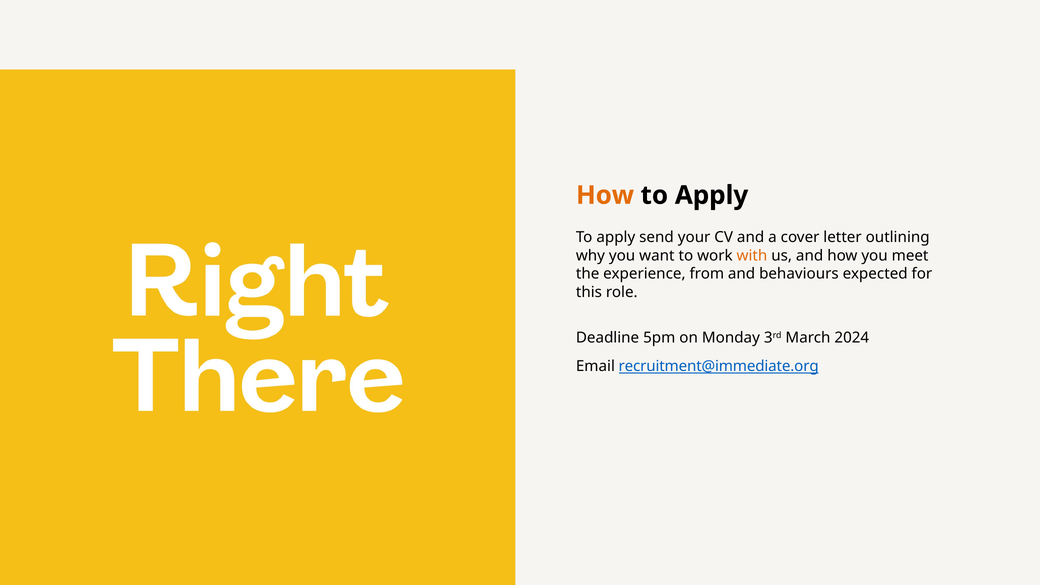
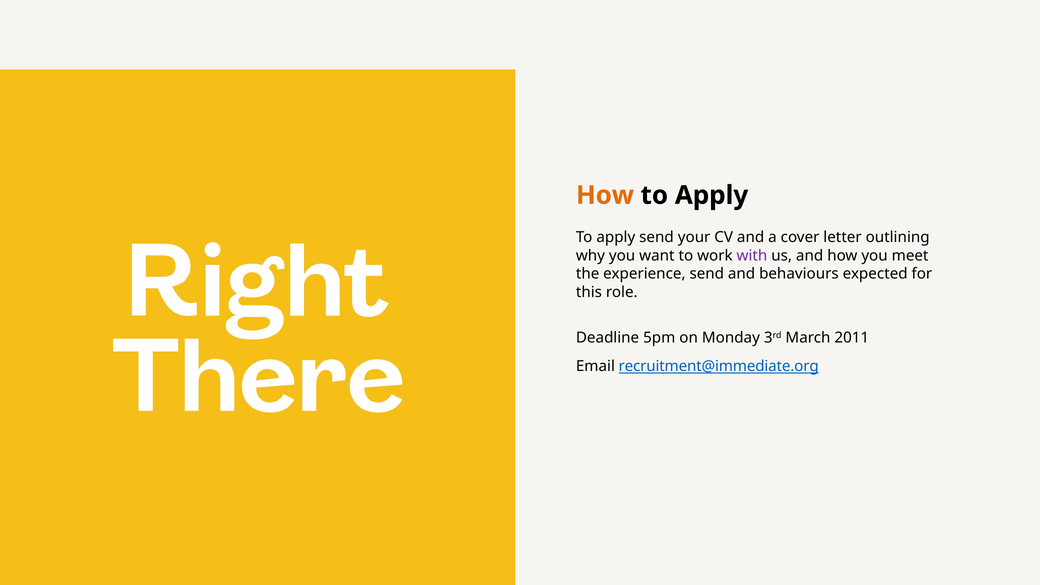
with colour: orange -> purple (752, 256)
experience from: from -> send (707, 274)
2024: 2024 -> 2011 (852, 338)
